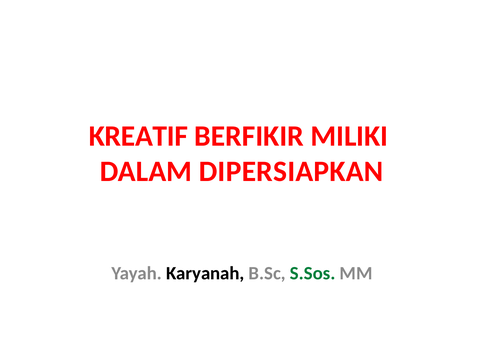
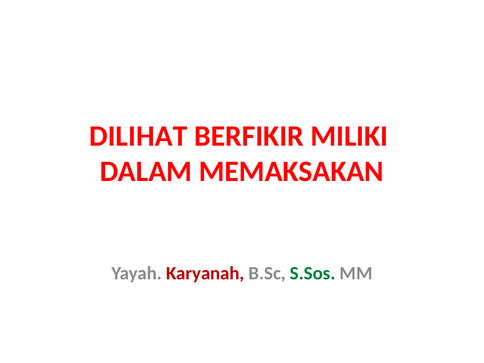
KREATIF: KREATIF -> DILIHAT (138, 136)
DIPERSIAPKAN: DIPERSIAPKAN -> MEMAKSAKAN (291, 171)
Karyanah colour: black -> red (205, 273)
